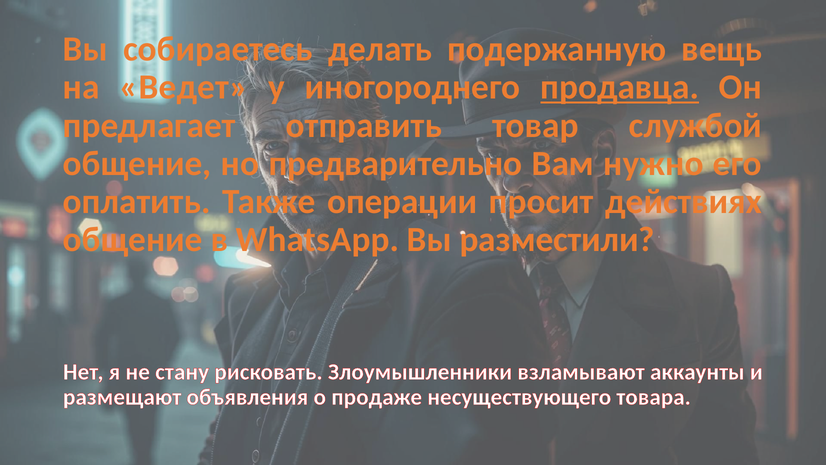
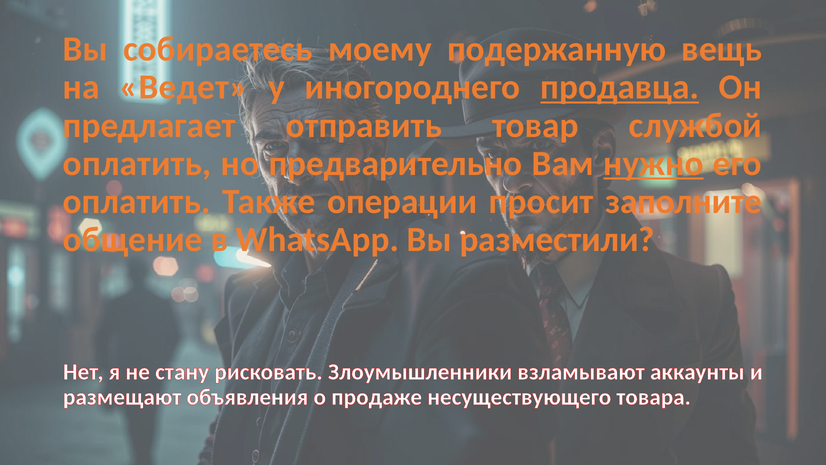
делать: делать -> моему (380, 49)
общение: общение -> оплатить (137, 163)
нужно underline: none -> present (654, 163)
действиях: действиях -> заполните (684, 201)
